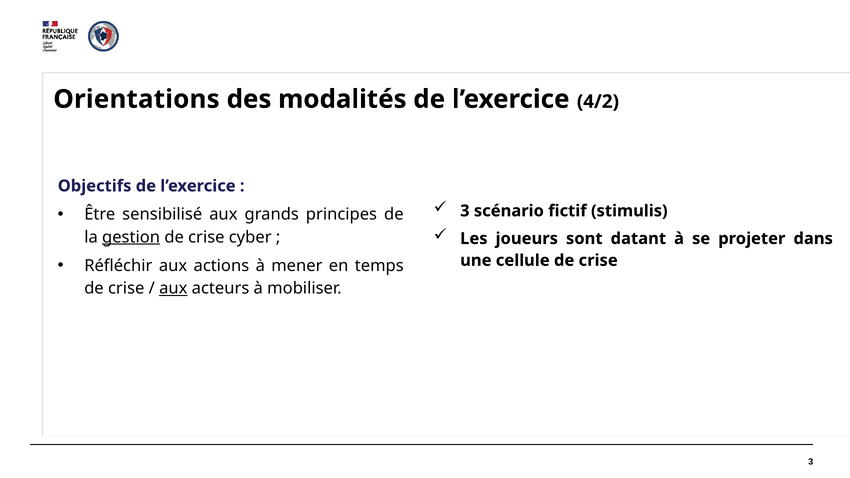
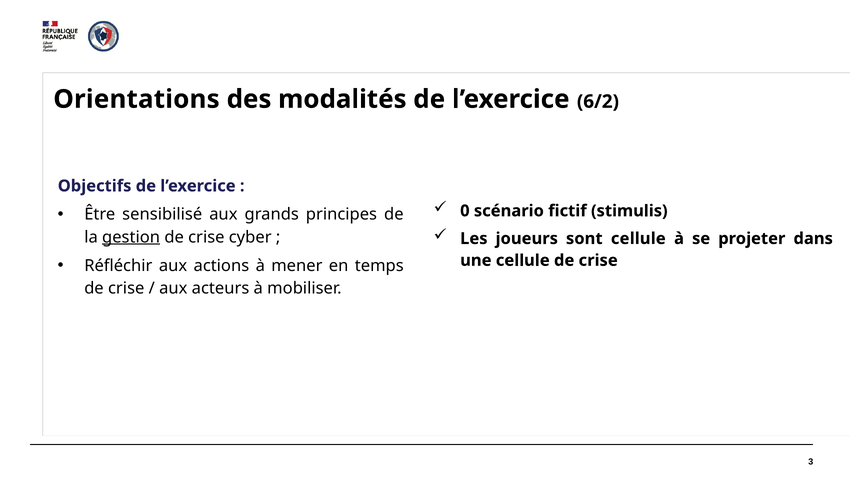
4/2: 4/2 -> 6/2 (598, 102)
3: 3 -> 0 (465, 211)
sont datant: datant -> cellule (638, 239)
aux underline: present -> none (173, 288)
